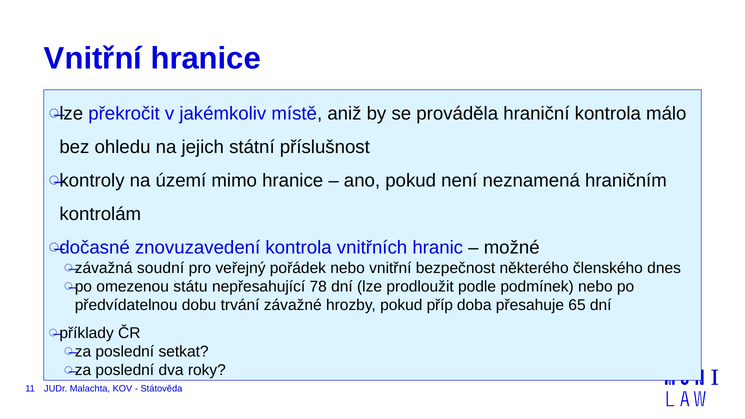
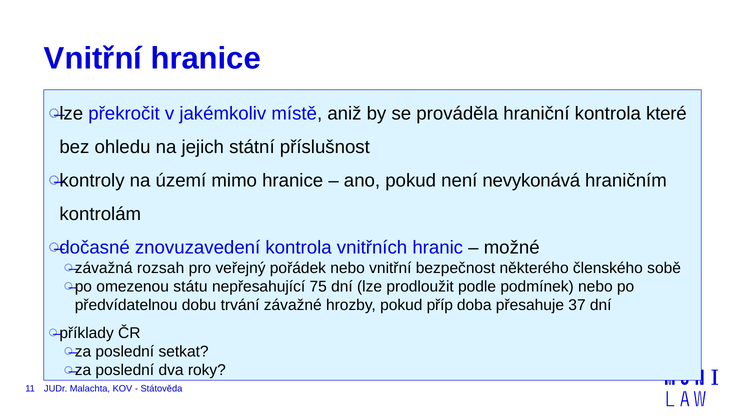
málo: málo -> které (666, 114)
neznamená: neznamená -> nevykonává (531, 181)
soudní: soudní -> rozsah (161, 268)
dnes: dnes -> sobě (664, 268)
78: 78 -> 75 (318, 287)
65: 65 -> 37 (577, 305)
